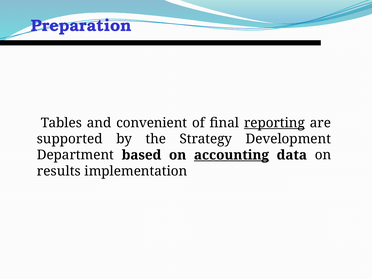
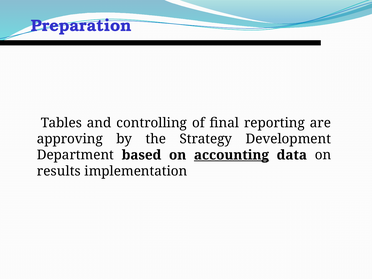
convenient: convenient -> controlling (152, 123)
reporting underline: present -> none (274, 123)
supported: supported -> approving (70, 139)
